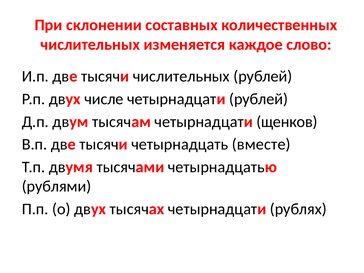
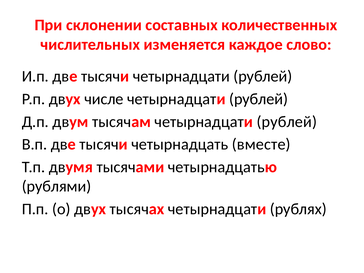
тысячи числительных: числительных -> четырнадцати (181, 76)
тысячам четырнадцати щенков: щенков -> рублей (287, 122)
